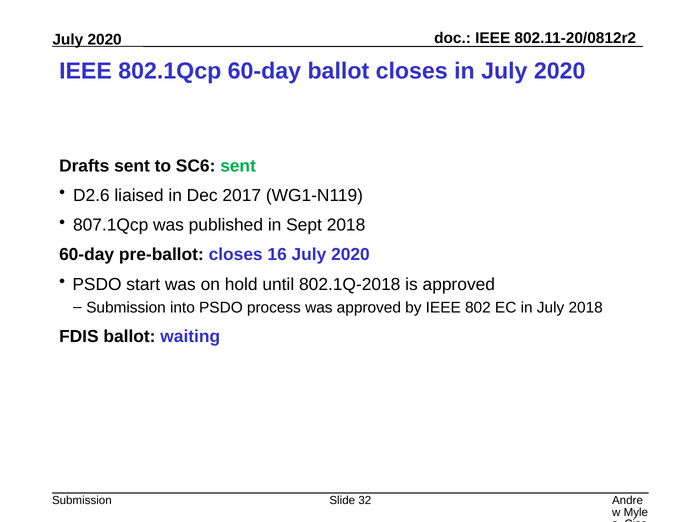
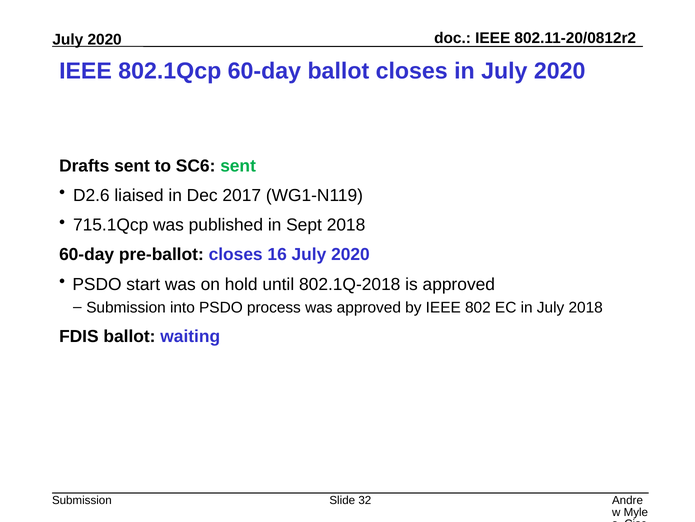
807.1Qcp: 807.1Qcp -> 715.1Qcp (111, 225)
